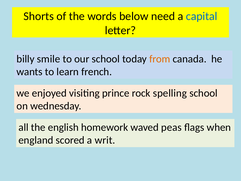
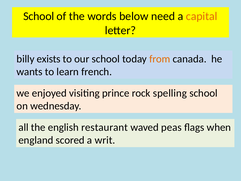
Shorts: Shorts -> School (39, 16)
capital colour: blue -> orange (202, 16)
smile: smile -> exists (49, 59)
homework: homework -> restaurant (105, 127)
